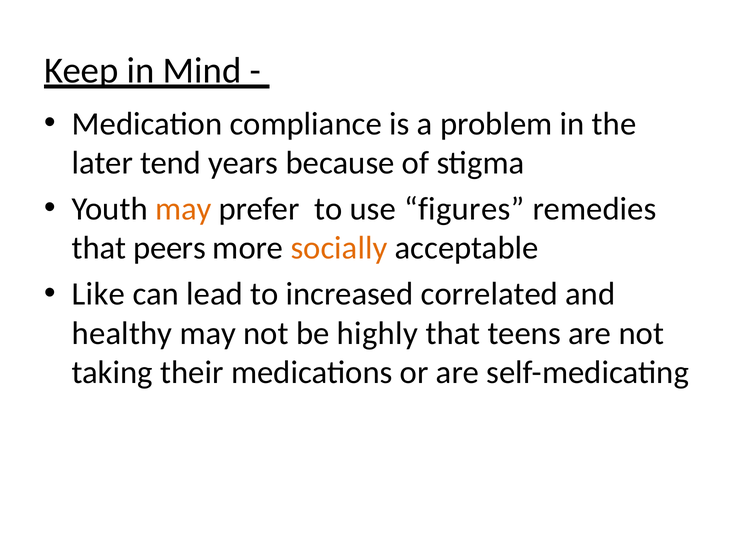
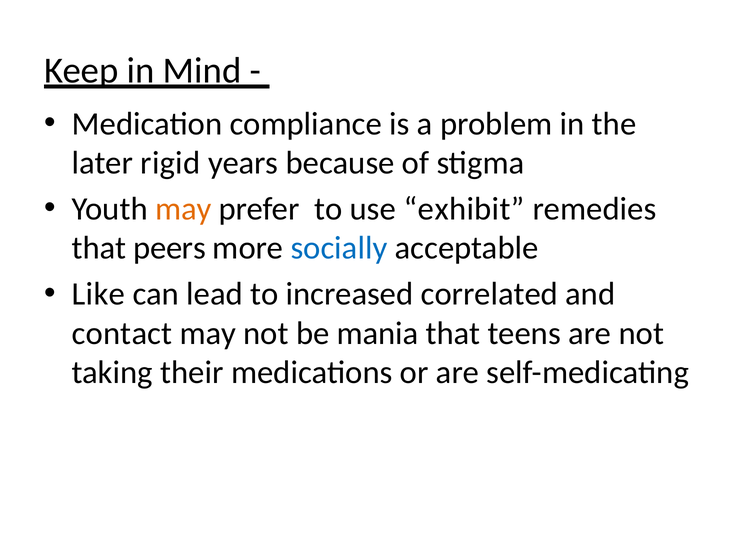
tend: tend -> rigid (170, 163)
figures: figures -> exhibit (464, 209)
socially colour: orange -> blue (339, 248)
healthy: healthy -> contact (122, 333)
highly: highly -> mania (378, 333)
